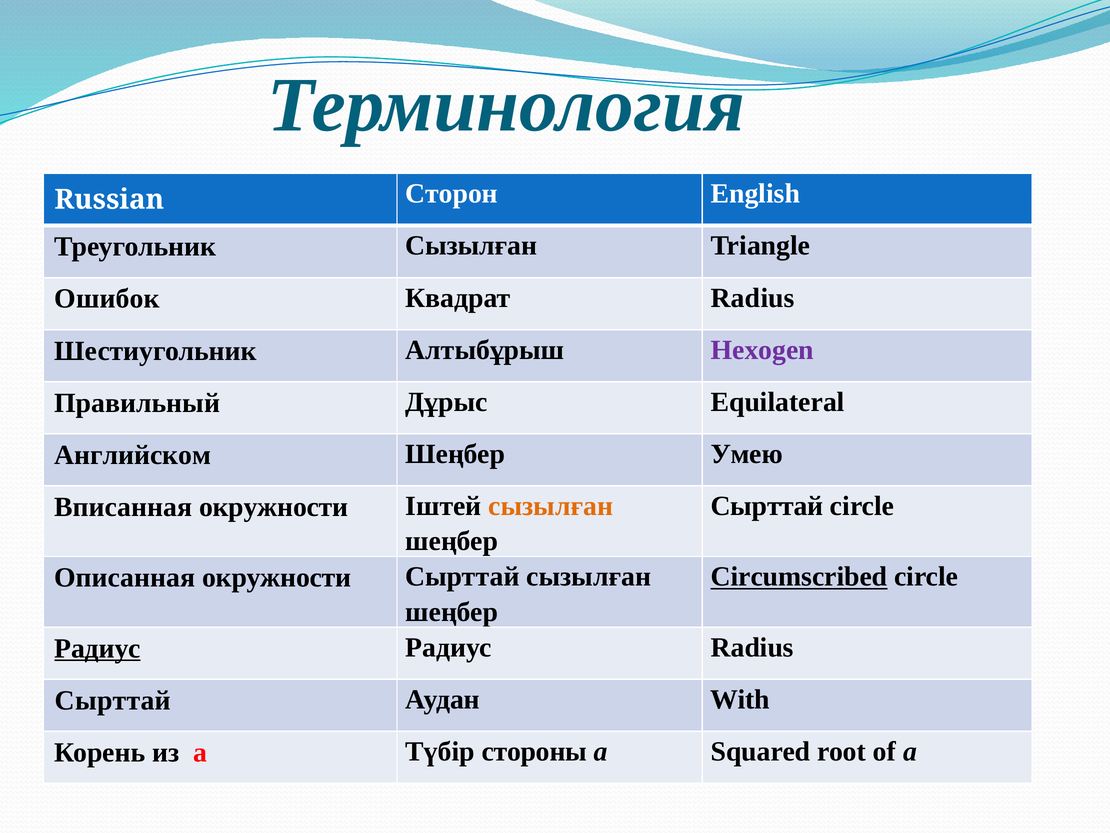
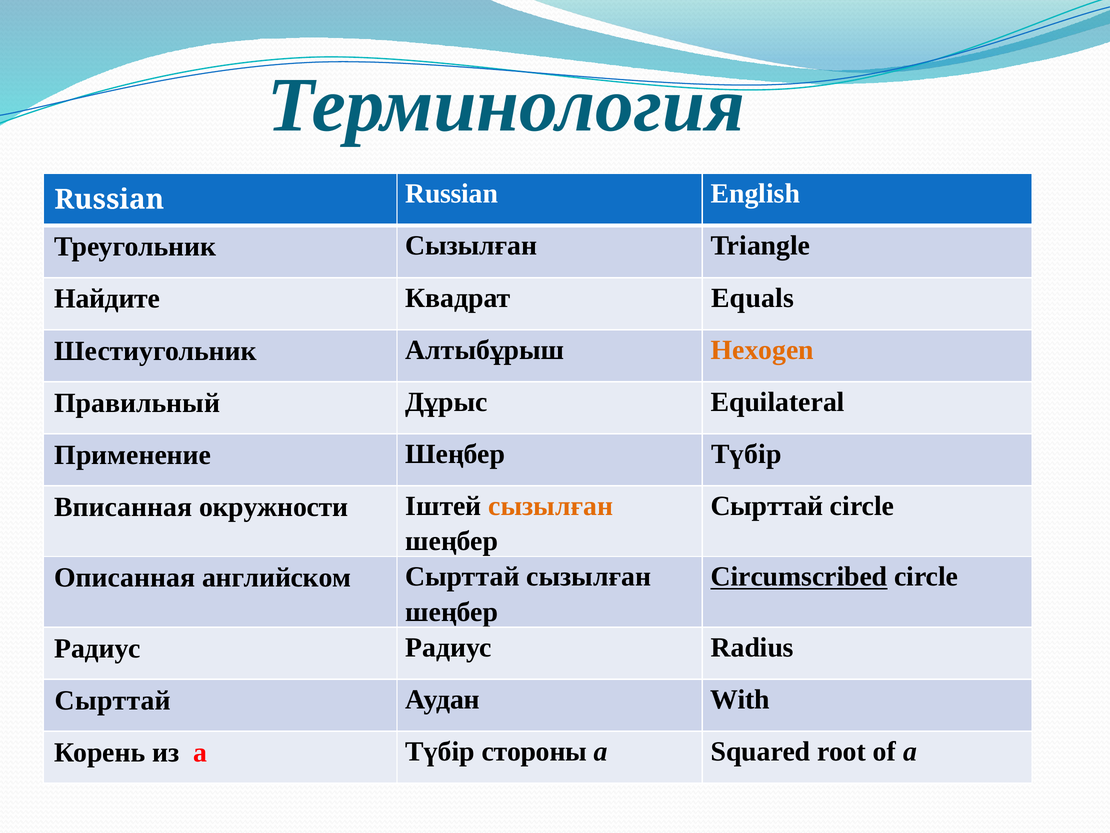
Russian Сторон: Сторон -> Russian (452, 194)
Ошибок: Ошибок -> Найдите (107, 299)
Квадрат Radius: Radius -> Equals (753, 298)
Hexogen colour: purple -> orange (762, 350)
Английском: Английском -> Применение (133, 455)
Шеңбер Умею: Умею -> Түбір (746, 454)
Описанная окружности: окружности -> английском (277, 577)
Радиус underline: present -> none (98, 648)
